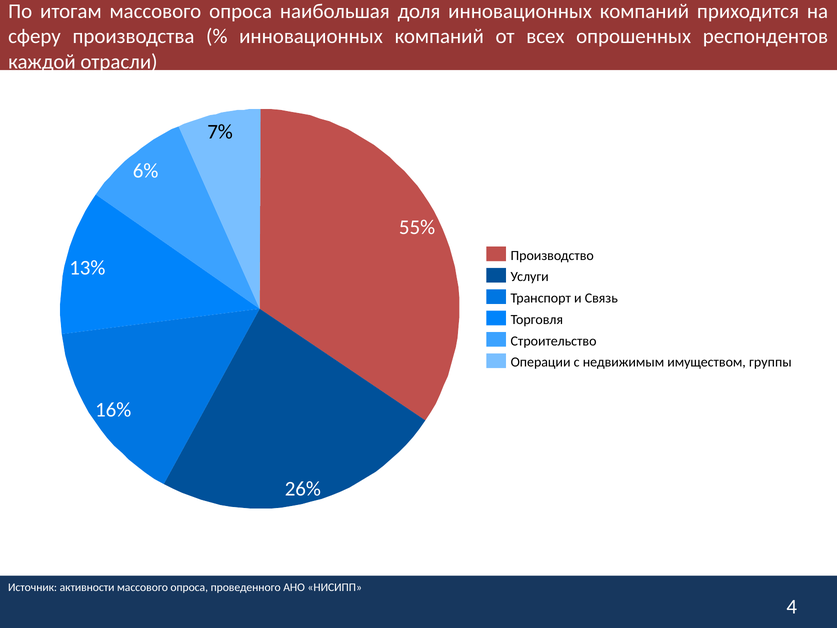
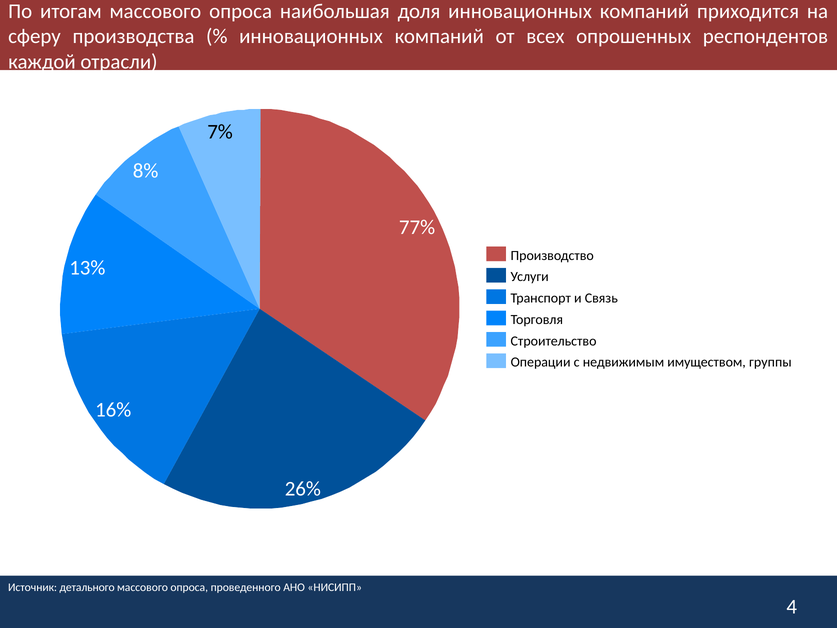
6%: 6% -> 8% (146, 171)
55%: 55% -> 77% (417, 227)
активности: активности -> детального (87, 587)
